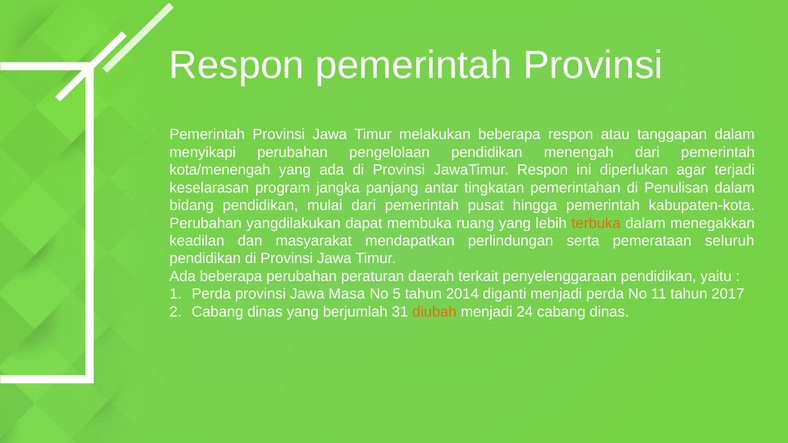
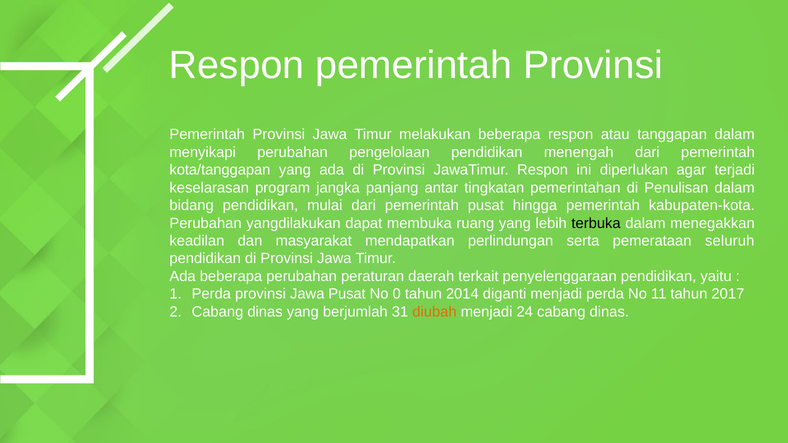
kota/menengah: kota/menengah -> kota/tanggapan (220, 170)
terbuka colour: orange -> black (596, 223)
Jawa Masa: Masa -> Pusat (347, 294)
5: 5 -> 0 (397, 294)
